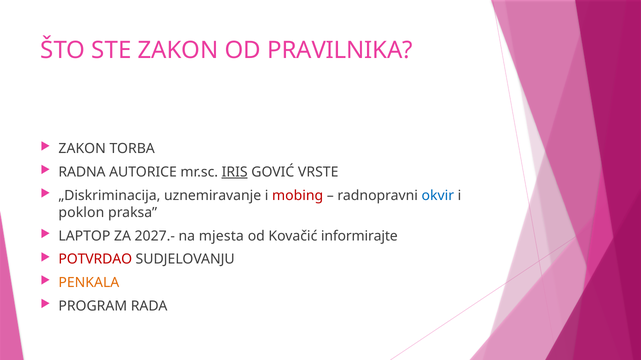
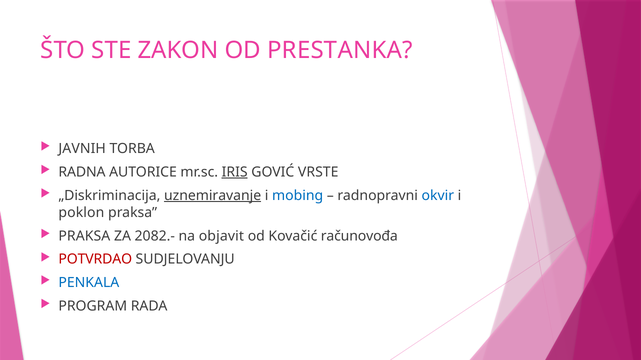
PRAVILNIKA: PRAVILNIKA -> PRESTANKA (340, 51)
ZAKON: ZAKON -> JAVNIH (82, 149)
uznemiravanje underline: none -> present (213, 196)
mobing colour: red -> blue (298, 196)
LAPTOP: LAPTOP -> PRAKSA (84, 236)
2027.-: 2027.- -> 2082.- (155, 236)
mjesta: mjesta -> objavit (221, 236)
informirajte: informirajte -> računovođa (359, 236)
PENKALA colour: orange -> blue (89, 283)
